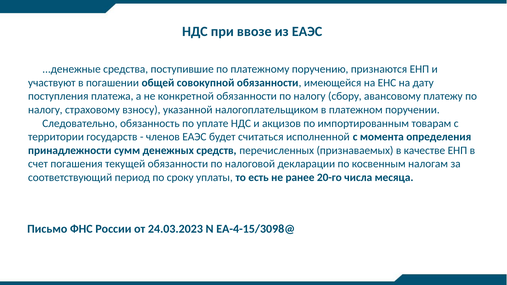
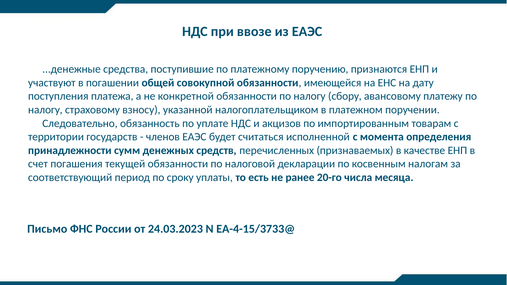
ЕА-4-15/3098@: ЕА-4-15/3098@ -> ЕА-4-15/3733@ (256, 229)
